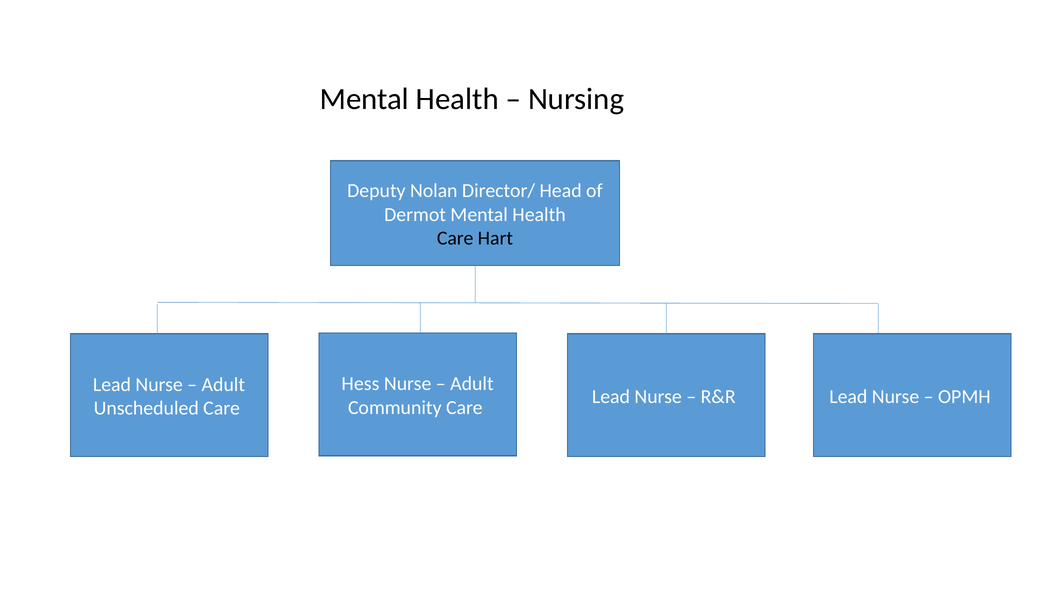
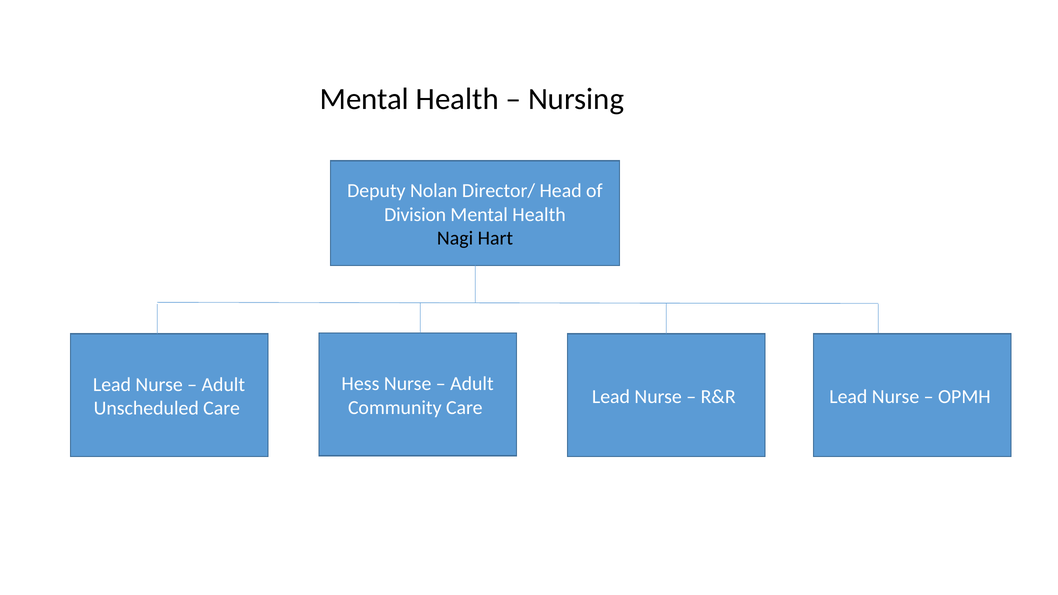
Dermot: Dermot -> Division (415, 215)
Care: Care -> Nagi (455, 238)
